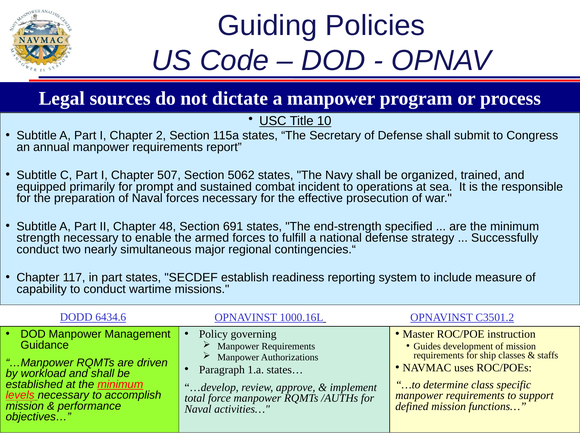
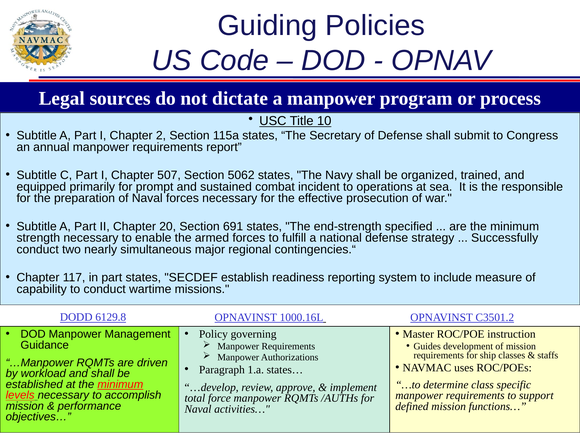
48: 48 -> 20 (168, 226)
6434.6: 6434.6 -> 6129.8 (111, 317)
